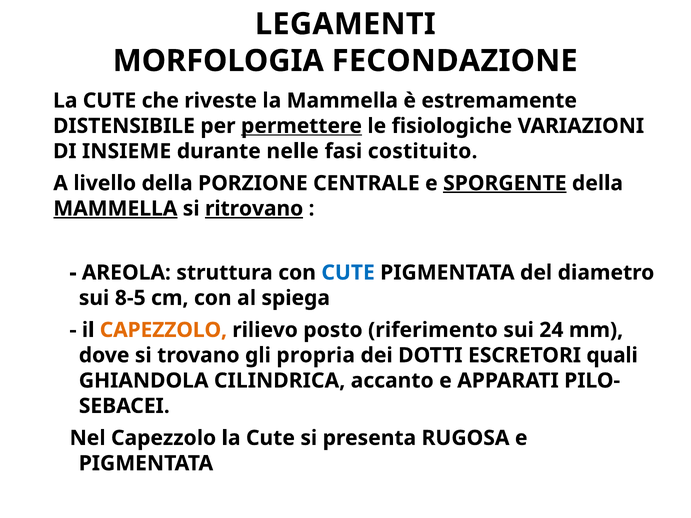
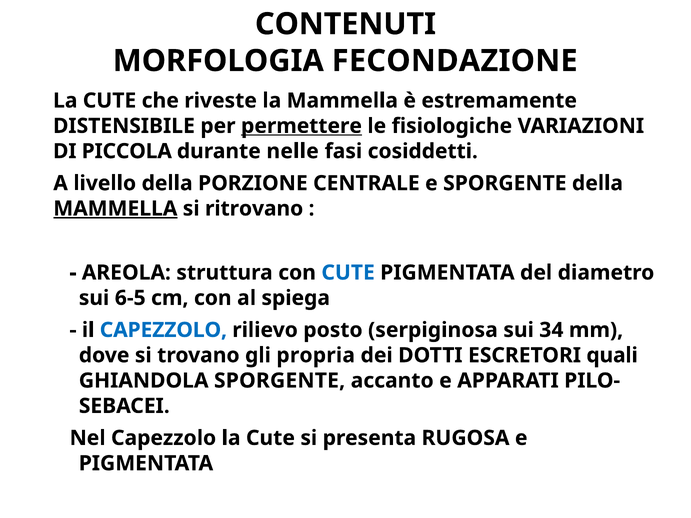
LEGAMENTI: LEGAMENTI -> CONTENUTI (346, 24)
INSIEME: INSIEME -> PICCOLA (127, 151)
costituito: costituito -> cosiddetti (423, 151)
SPORGENTE underline: present -> none (505, 183)
ritrovano underline: present -> none (254, 209)
8-5: 8-5 -> 6-5 (130, 298)
CAPEZZOLO colour: orange -> blue (163, 330)
riferimento: riferimento -> serpiginosa (433, 330)
24: 24 -> 34 (551, 330)
GHIANDOLA CILINDRICA: CILINDRICA -> SPORGENTE (280, 381)
